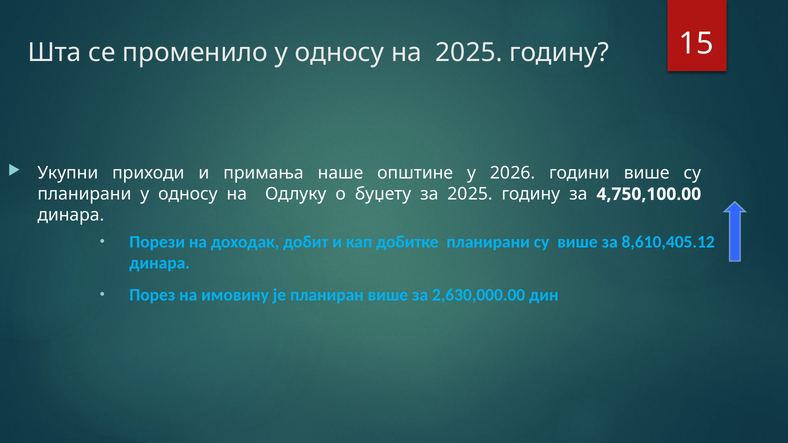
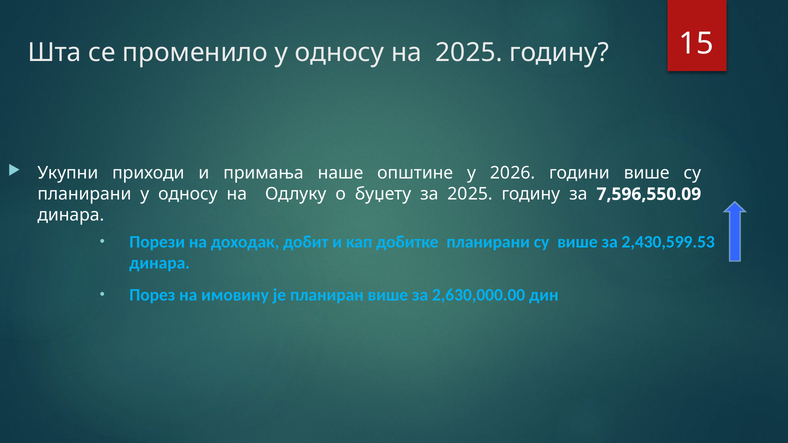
4,750,100.00: 4,750,100.00 -> 7,596,550.09 (649, 194)
8,610,405.12: 8,610,405.12 -> 2,430,599.53 (668, 242)
